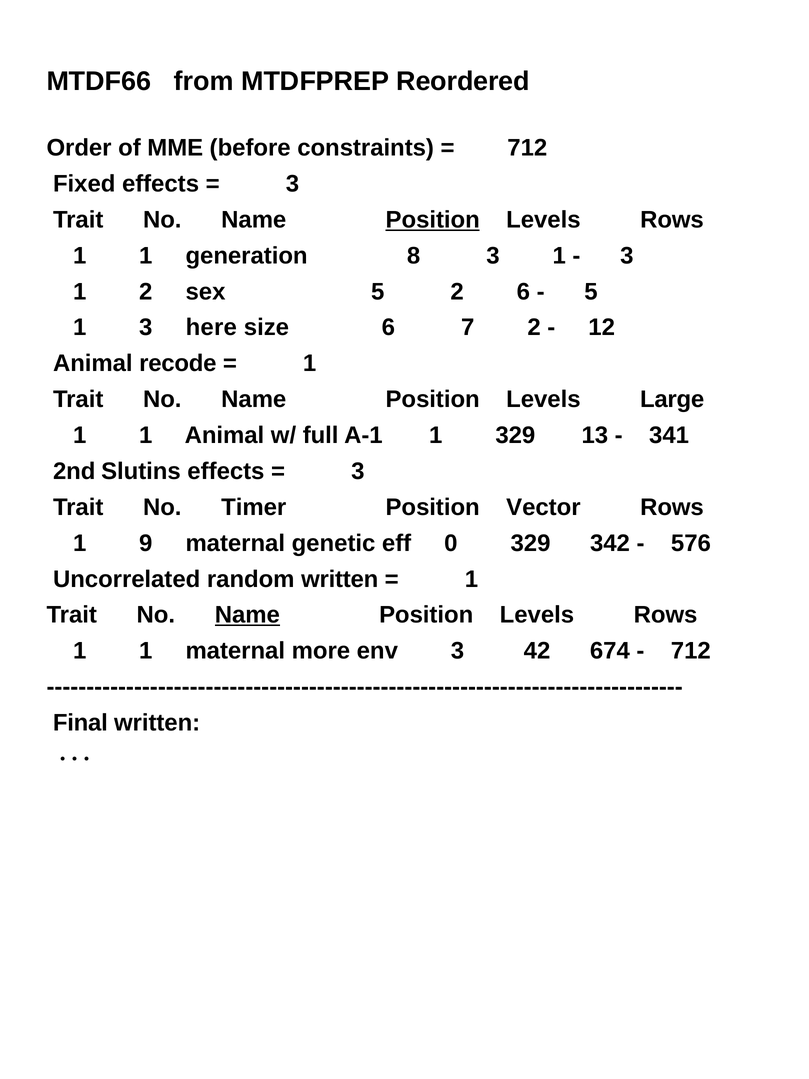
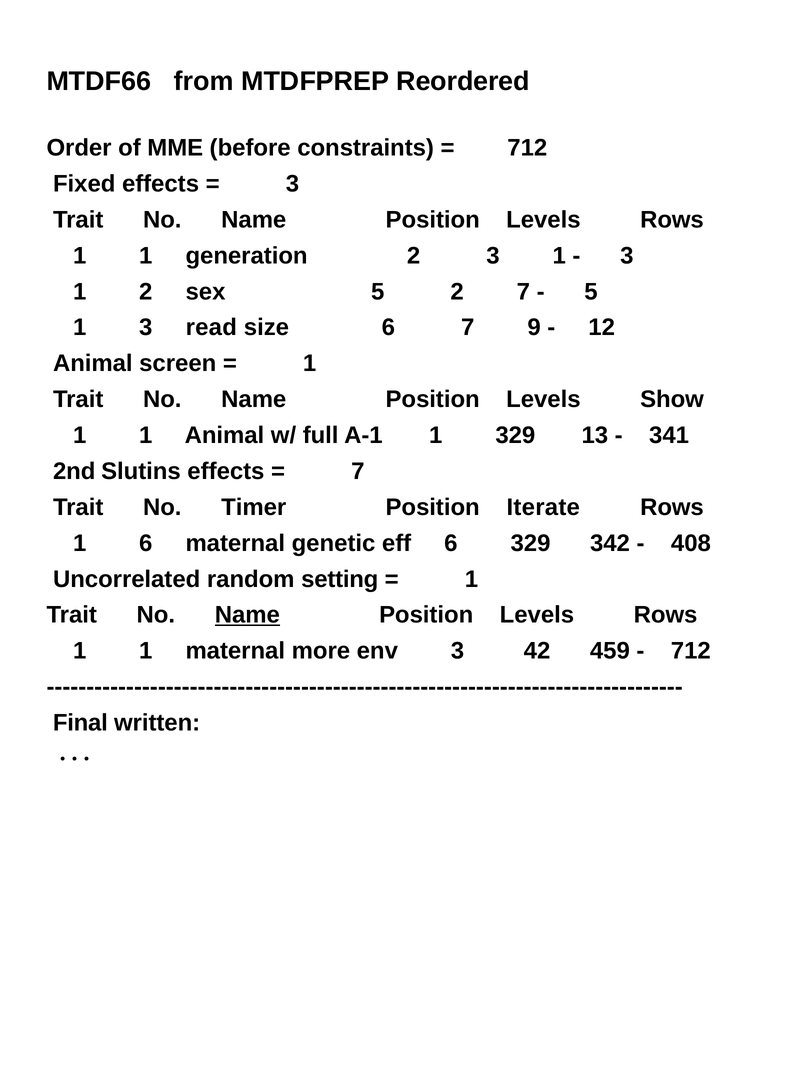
Position underline: present -> none (433, 220)
generation 8: 8 -> 2 (414, 256)
2 6: 6 -> 7 (523, 292)
here: here -> read (211, 327)
7 2: 2 -> 9 (534, 327)
recode: recode -> screen (178, 363)
Large: Large -> Show (672, 399)
3: 3 -> 7 (358, 471)
Vector: Vector -> Iterate (543, 507)
1 9: 9 -> 6 (146, 543)
eff 0: 0 -> 6 (451, 543)
576: 576 -> 408 (691, 543)
random written: written -> setting (340, 579)
674: 674 -> 459 (610, 651)
